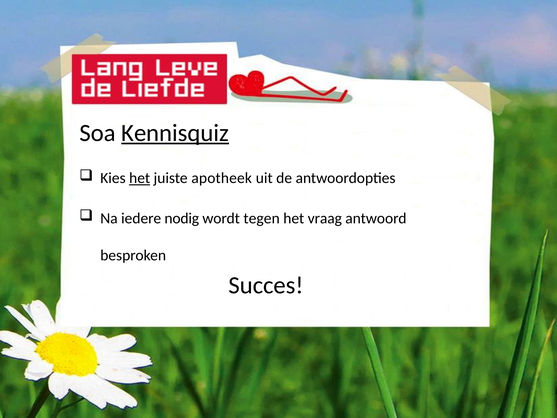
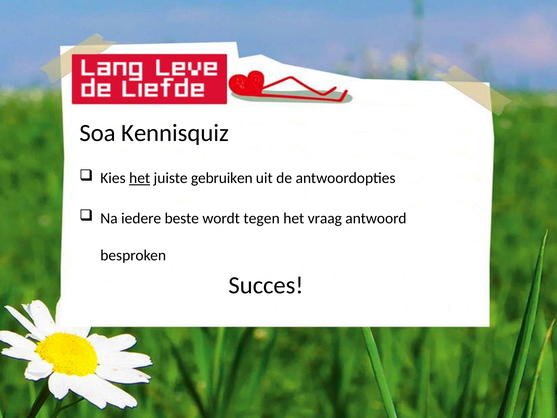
Kennisquiz underline: present -> none (175, 133)
apotheek: apotheek -> gebruiken (222, 178)
nodig: nodig -> beste (182, 218)
